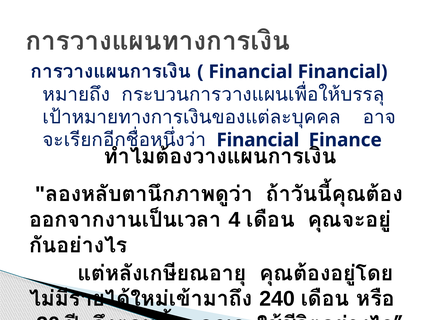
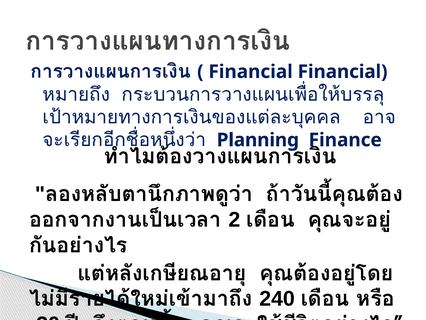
Financial: Financial -> Planning (258, 140)
4: 4 -> 2 (234, 219)
